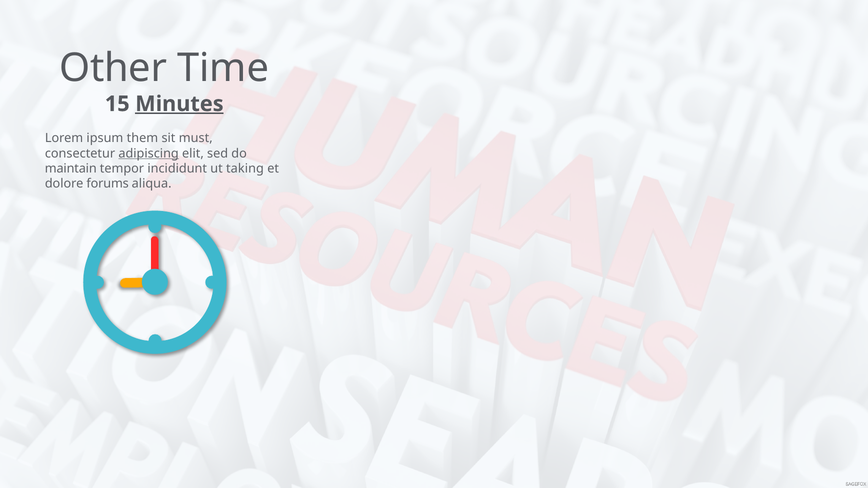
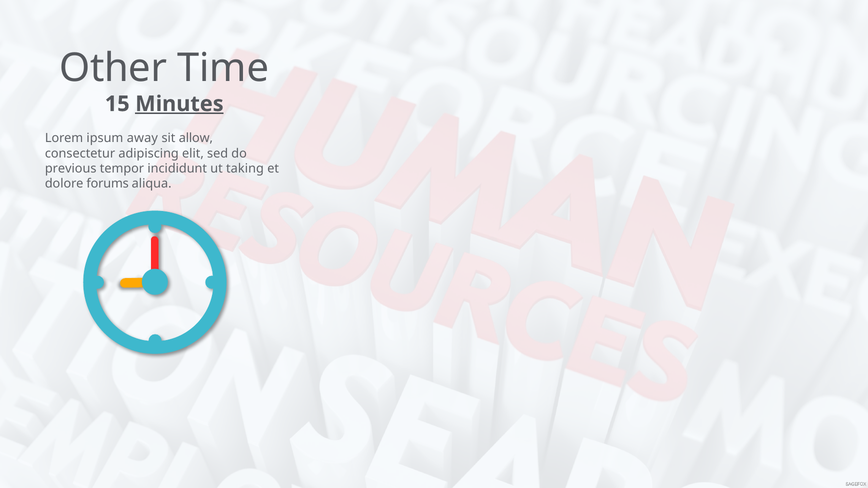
them: them -> away (142, 138)
must: must -> allow (196, 138)
adipiscing underline: present -> none (149, 153)
maintain: maintain -> previous (71, 169)
